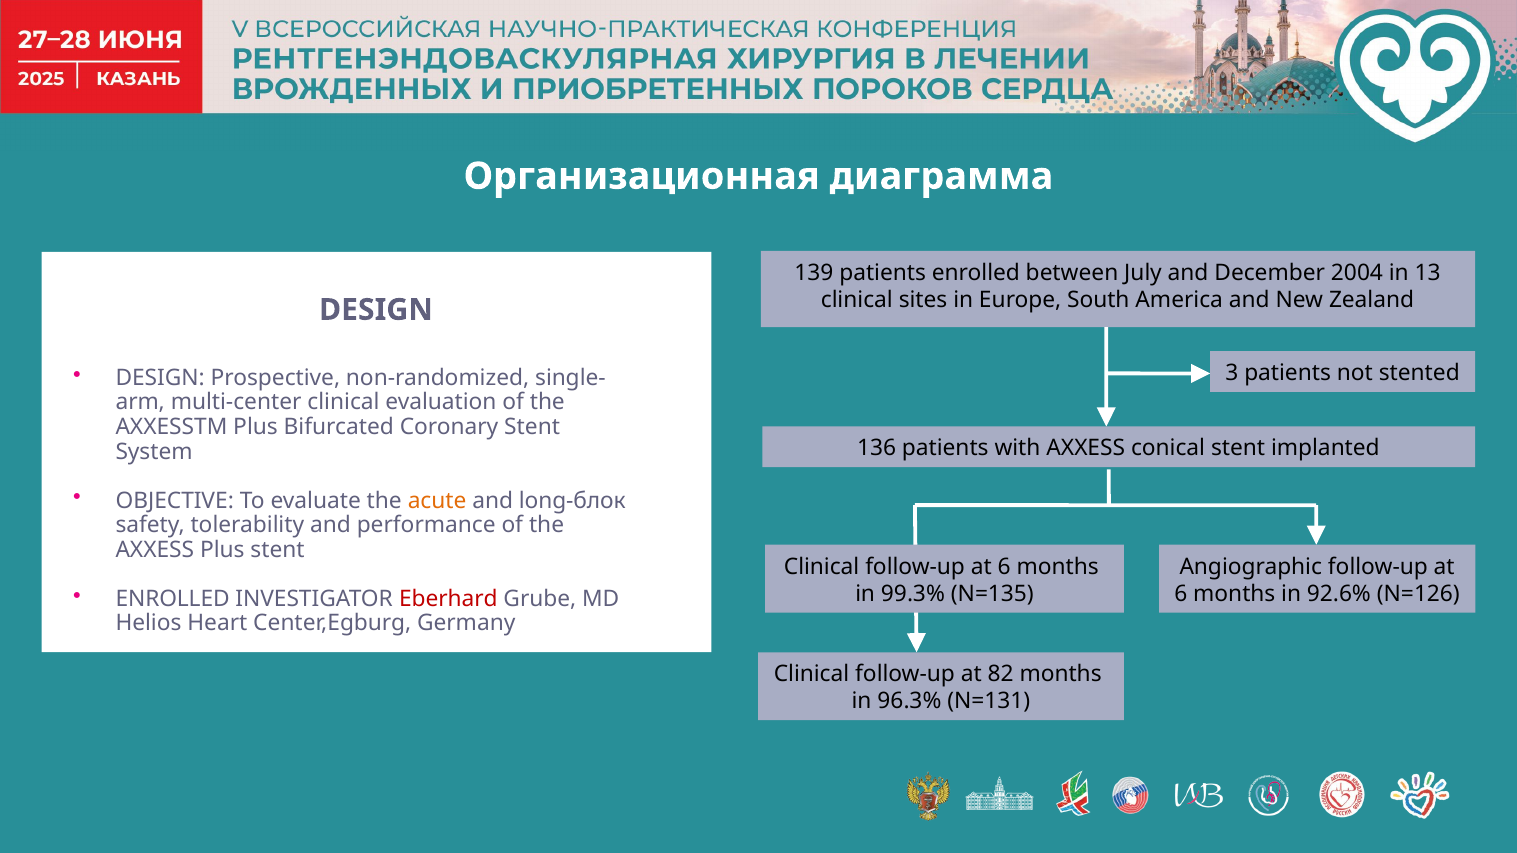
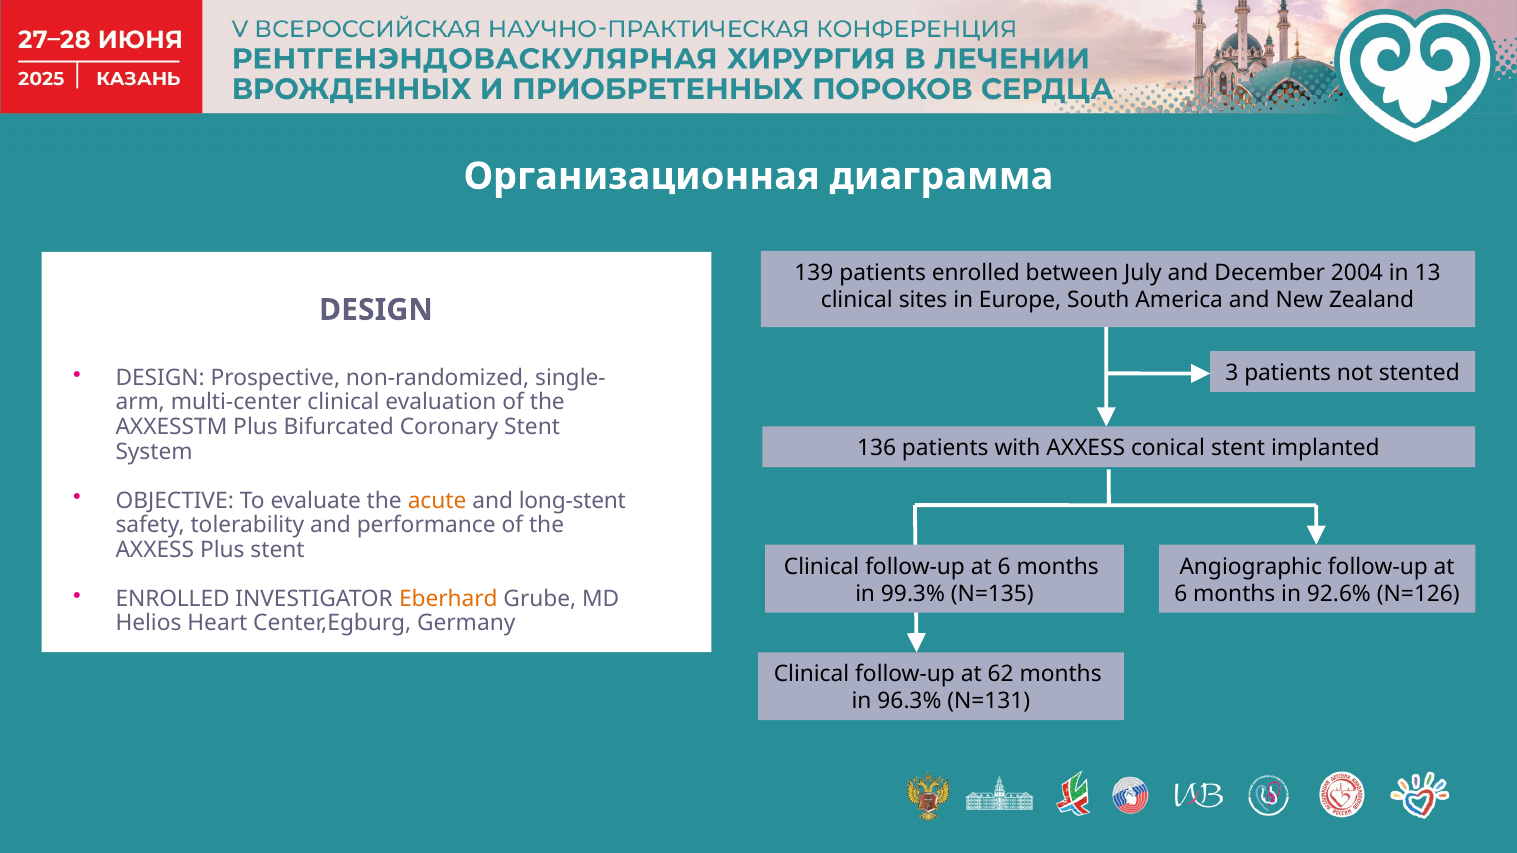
long-блок: long-блок -> long-stent (572, 501)
Eberhard colour: red -> orange (448, 599)
82: 82 -> 62 (1001, 674)
